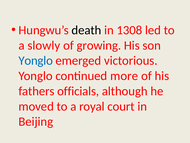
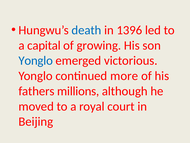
death colour: black -> blue (86, 30)
1308: 1308 -> 1396 (129, 30)
slowly: slowly -> capital (44, 45)
officials: officials -> millions (78, 91)
